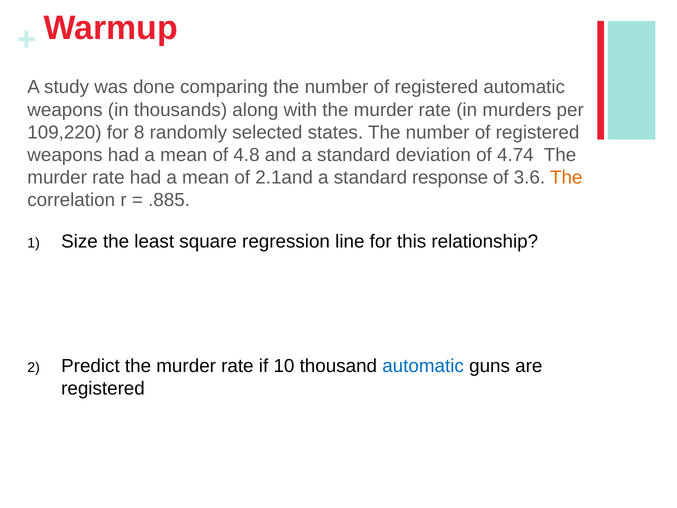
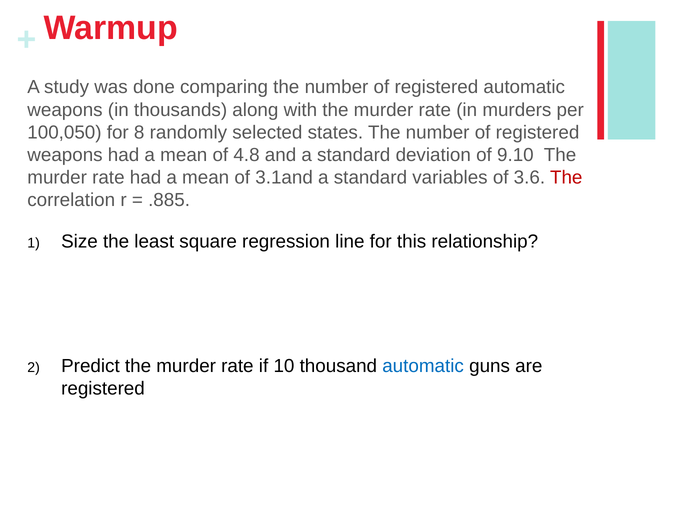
109,220: 109,220 -> 100,050 (64, 132)
4.74: 4.74 -> 9.10 (515, 155)
2.1and: 2.1and -> 3.1and (284, 178)
response: response -> variables (450, 178)
The colour: orange -> red (566, 178)
